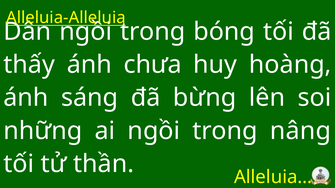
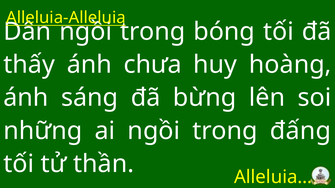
nâng: nâng -> đấng (301, 131)
